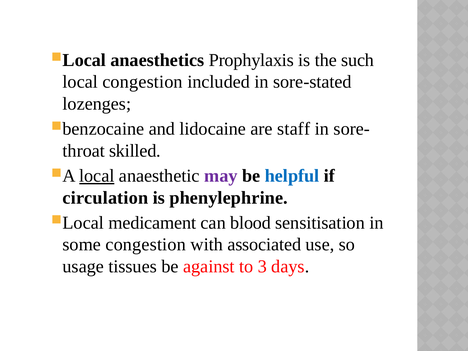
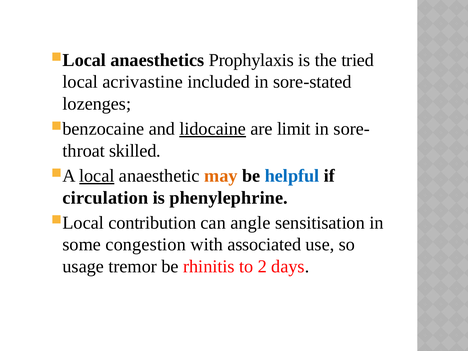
such: such -> tried (358, 60)
local congestion: congestion -> acrivastine (143, 82)
lidocaine underline: none -> present (213, 129)
staff: staff -> limit (294, 129)
may colour: purple -> orange (221, 176)
medicament: medicament -> contribution (152, 223)
blood: blood -> angle (250, 223)
tissues: tissues -> tremor (133, 266)
against: against -> rhinitis (209, 266)
3: 3 -> 2 (262, 266)
